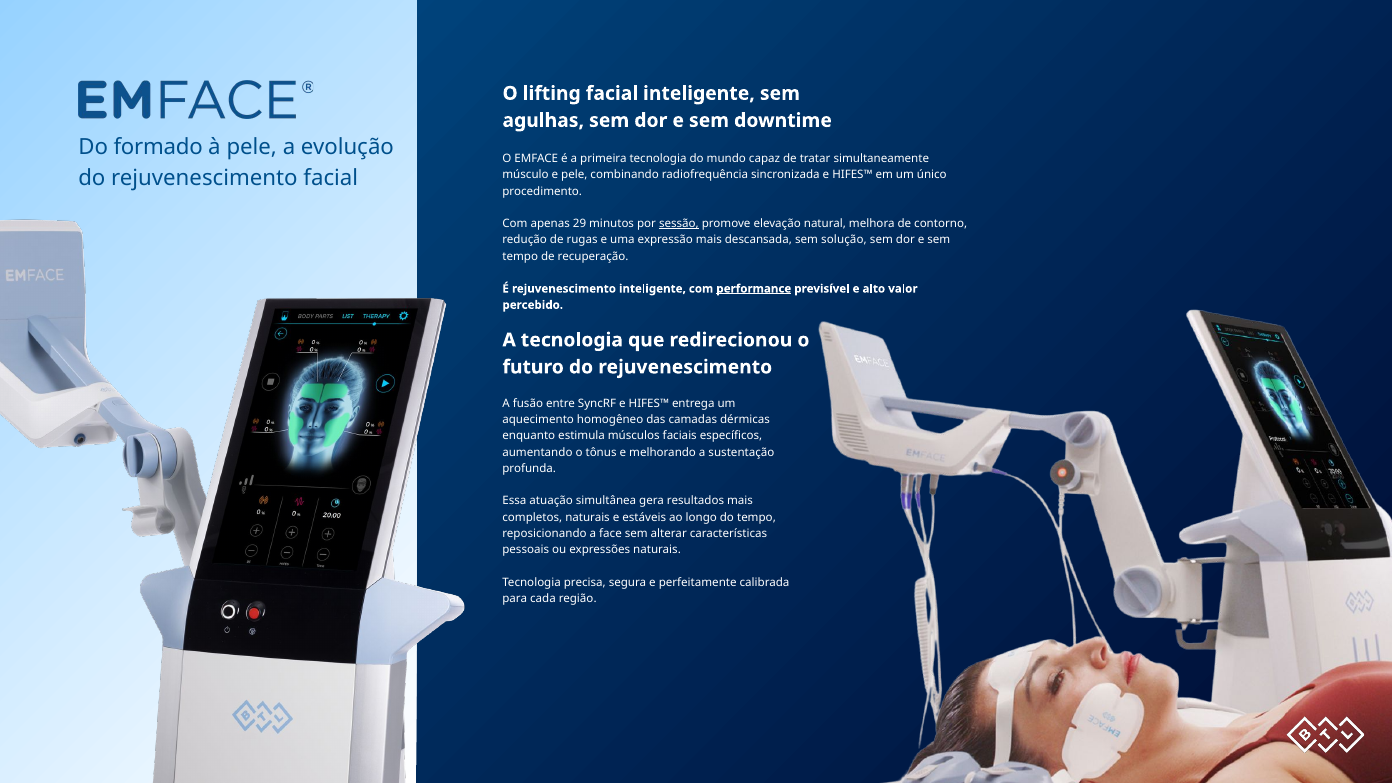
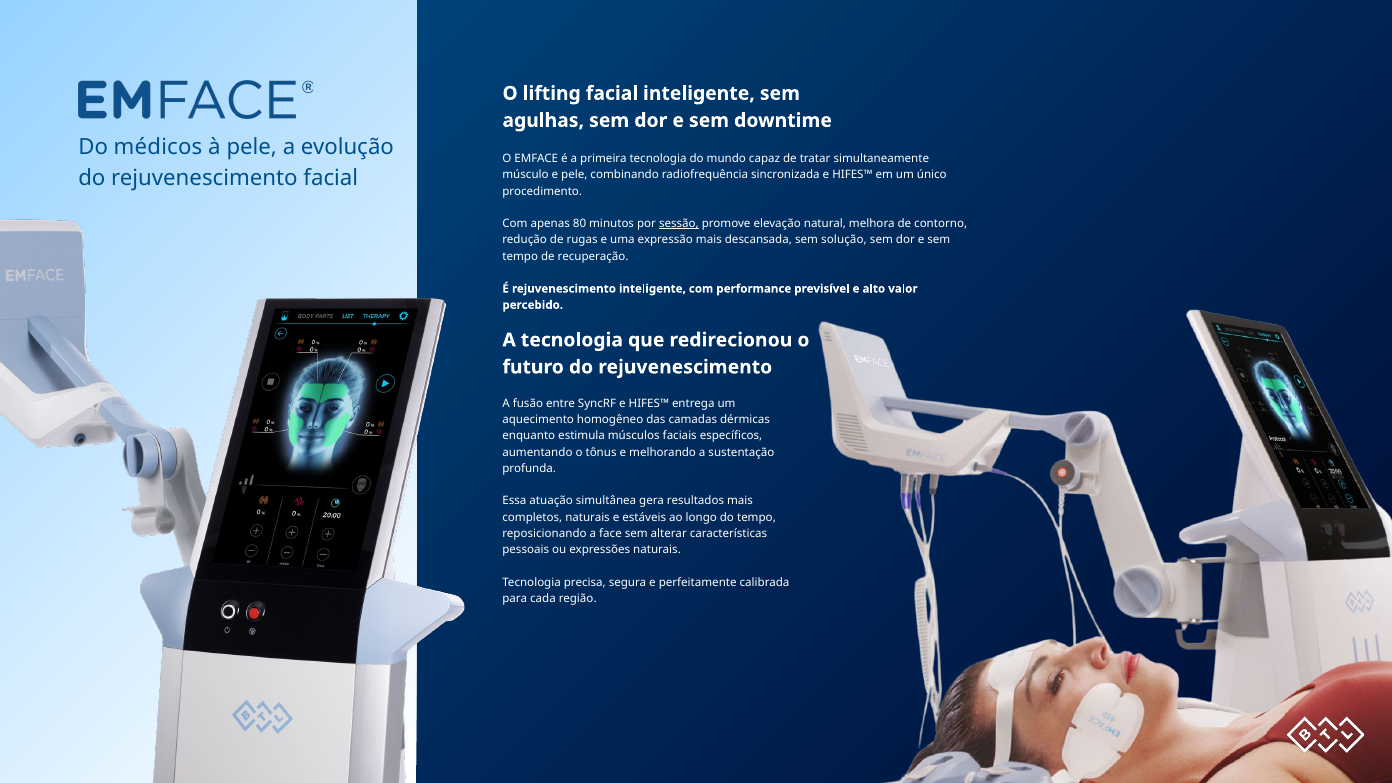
formado: formado -> médicos (158, 147)
29: 29 -> 80 (580, 224)
performance underline: present -> none (754, 289)
